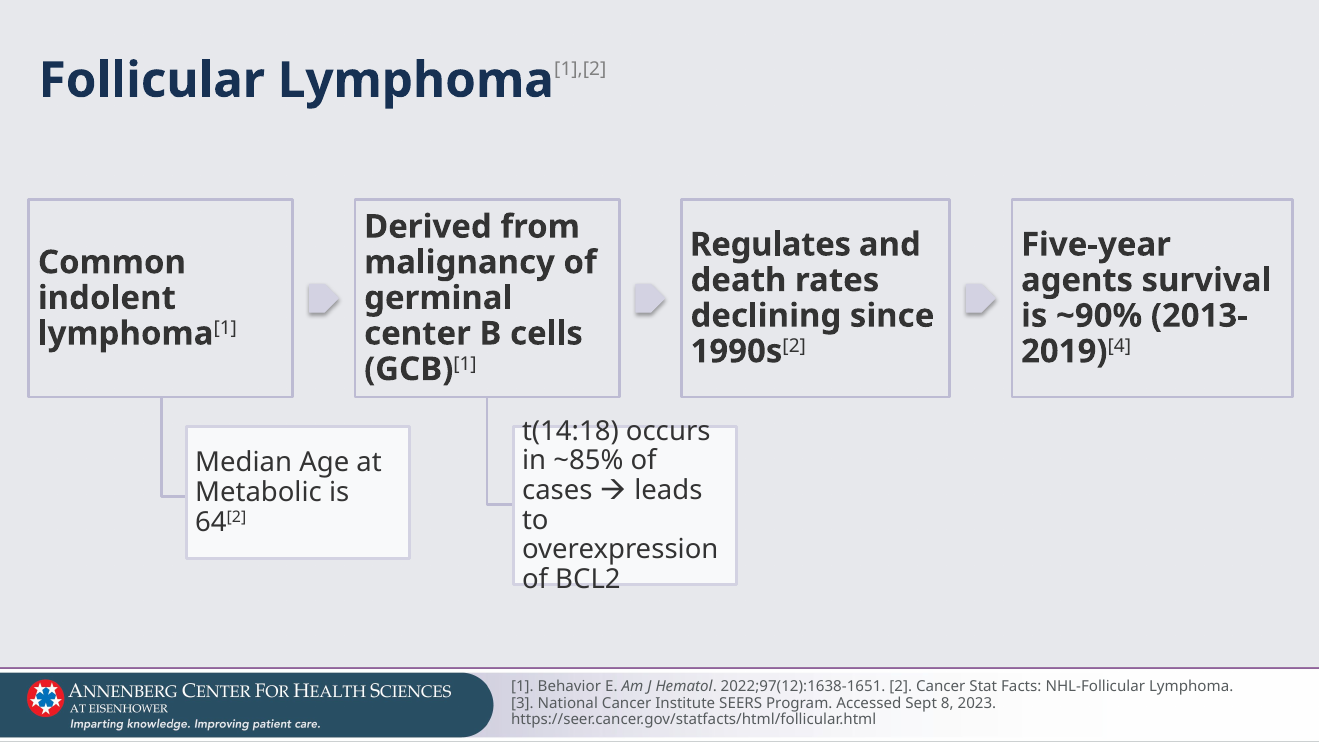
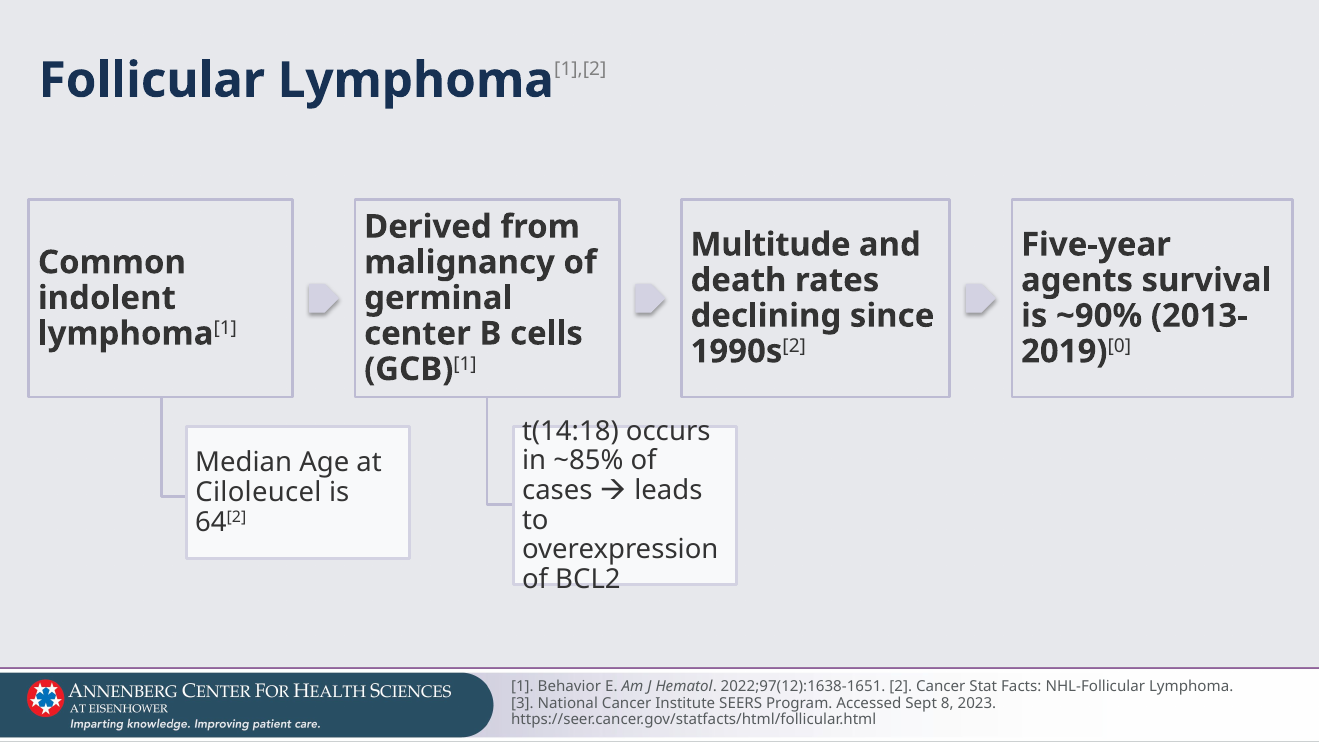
Regulates: Regulates -> Multitude (771, 245)
4: 4 -> 0 (1119, 346)
Metabolic: Metabolic -> Ciloleucel (258, 492)
